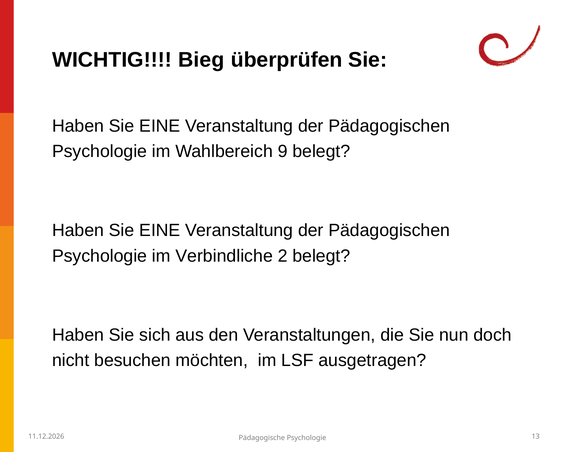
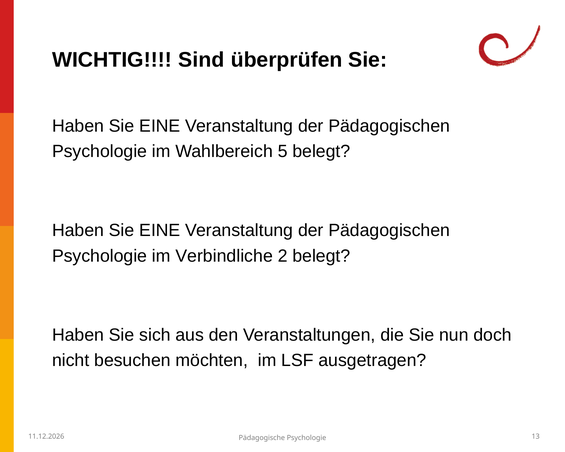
Bieg: Bieg -> Sind (201, 60)
9: 9 -> 5 (283, 151)
